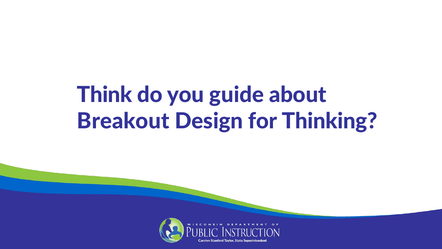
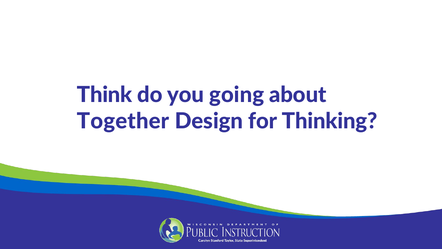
guide: guide -> going (237, 95)
Breakout: Breakout -> Together (123, 121)
